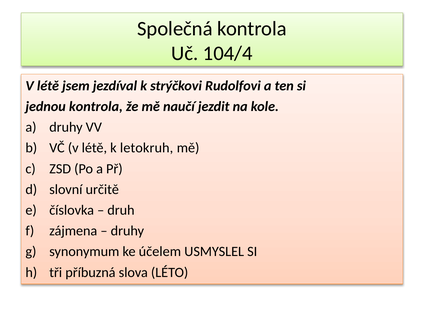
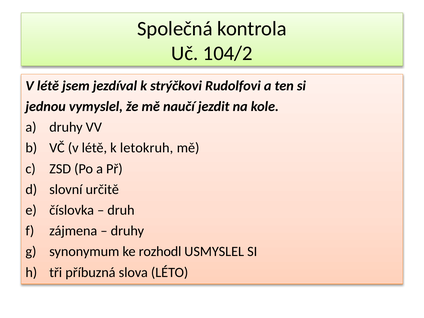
104/4: 104/4 -> 104/2 (228, 53)
jednou kontrola: kontrola -> vymyslel (96, 107)
účelem: účelem -> rozhodl (160, 252)
